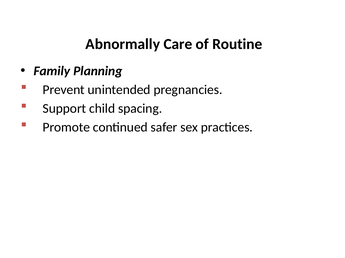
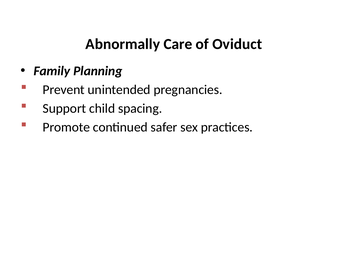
Routine: Routine -> Oviduct (237, 44)
